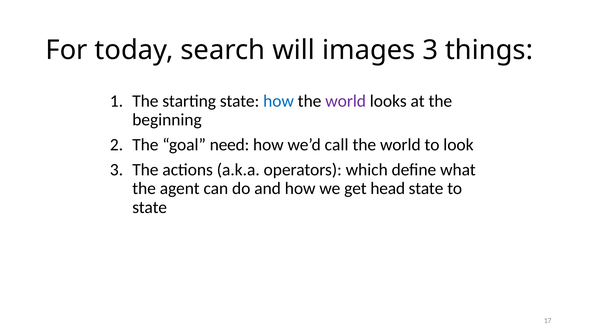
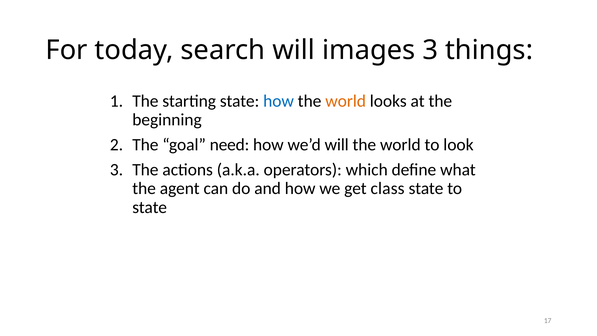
world colour: purple -> orange (346, 101)
we’d call: call -> will (337, 145)
head: head -> class (388, 188)
